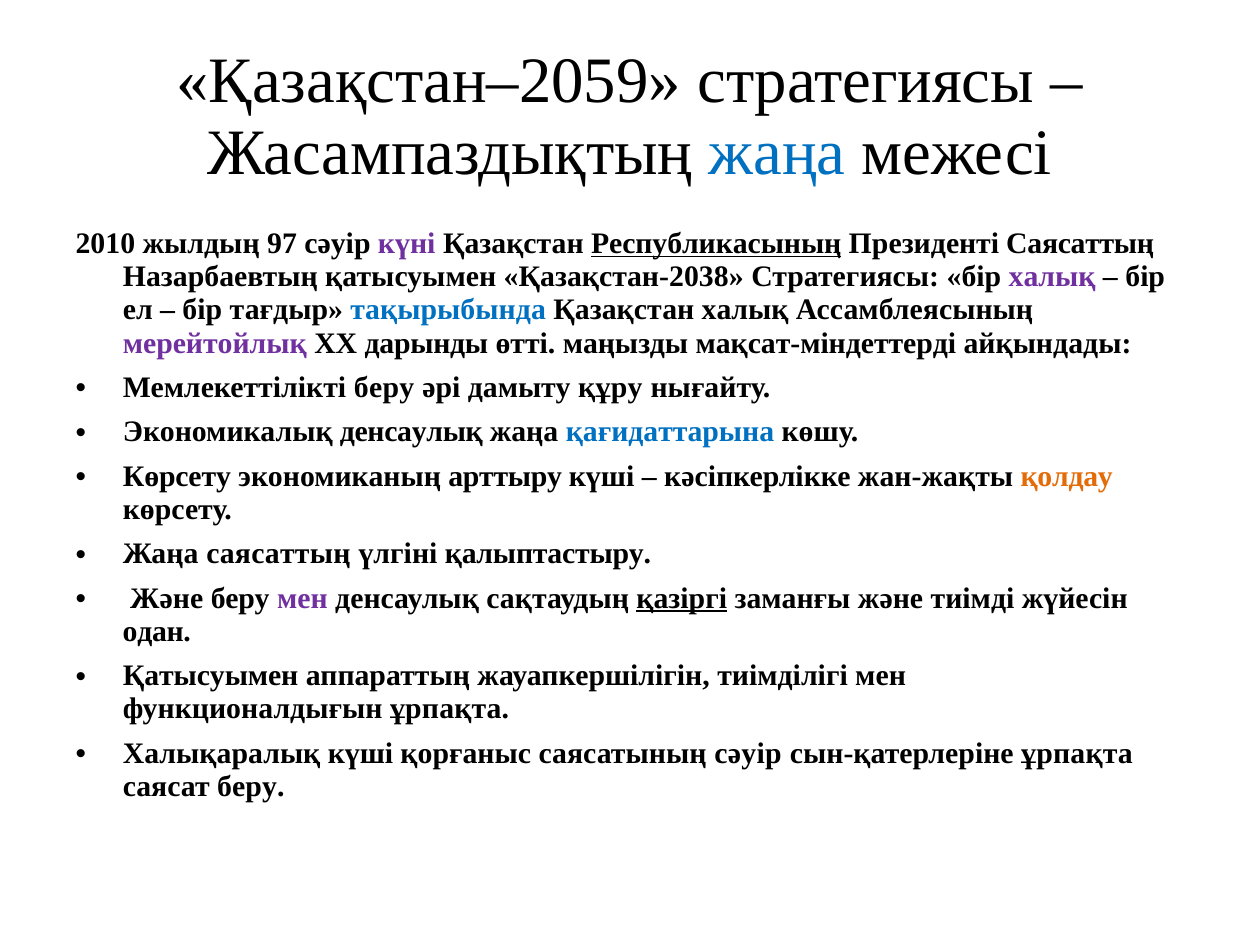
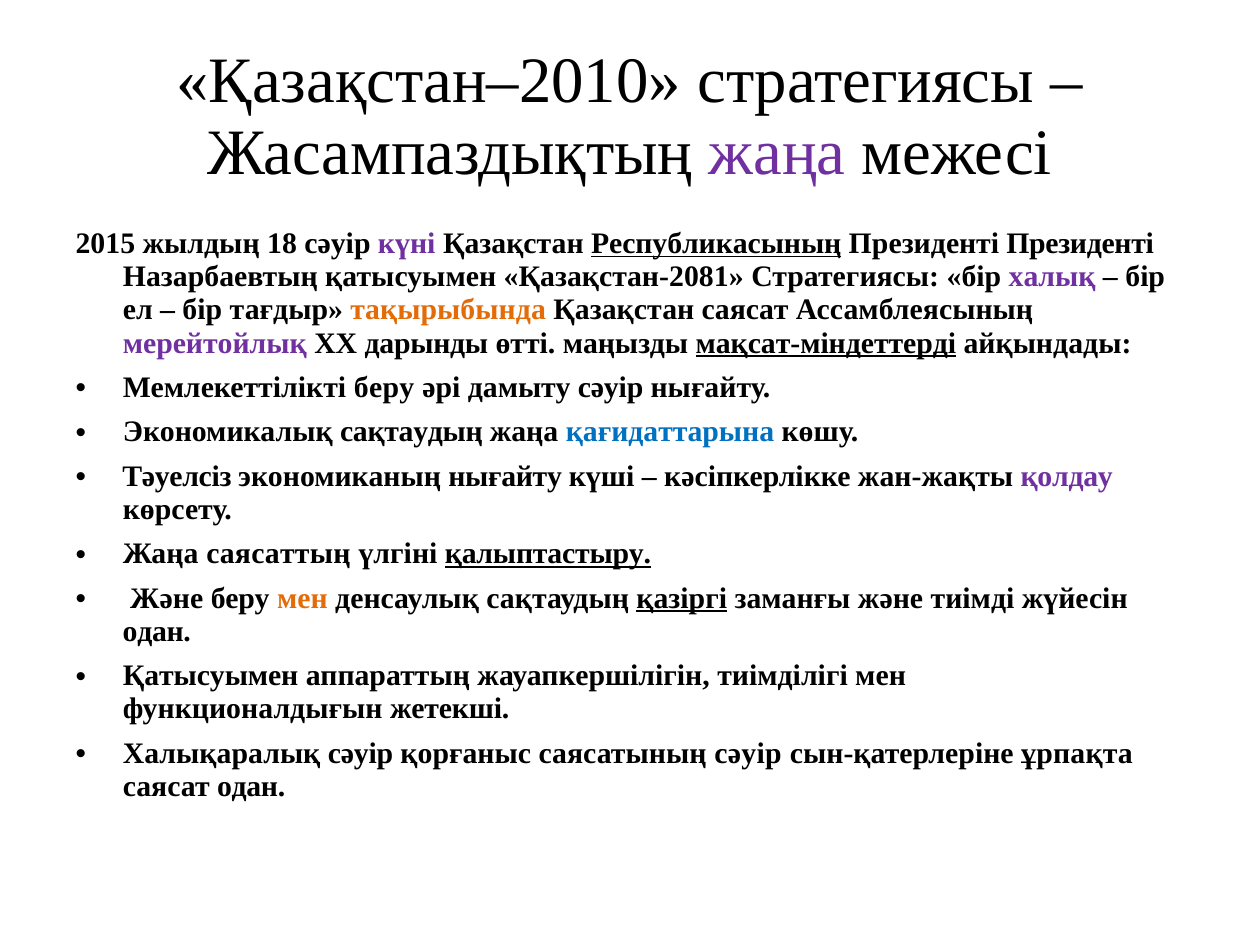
Қазақстан–2059: Қазақстан–2059 -> Қазақстан–2010 (429, 81)
жаңа colour: blue -> purple (777, 153)
2010: 2010 -> 2015 (105, 244)
97: 97 -> 18 (282, 244)
Президенті Саясаттың: Саясаттың -> Президенті (1080, 244)
Қазақстан-2038: Қазақстан-2038 -> Қазақстан-2081 (624, 277)
тақырыбында colour: blue -> orange (448, 310)
Қазақстан халық: халық -> саясат (745, 310)
мақсат-міндеттерді underline: none -> present (826, 343)
дамыту құру: құру -> сәуір (611, 388)
Экономикалық денсаулық: денсаулық -> сақтаудың (411, 432)
Көрсету: Көрсету -> Тәуелсіз (177, 476)
экономиканың арттыру: арттыру -> нығайту (505, 476)
қолдау colour: orange -> purple (1067, 476)
қалыптастыру underline: none -> present (548, 554)
мен colour: purple -> orange (302, 598)
функционалдығын ұрпақта: ұрпақта -> жетекші (450, 709)
Халықаралық күші: күші -> сәуір (361, 754)
саясат беру: беру -> одан (251, 787)
